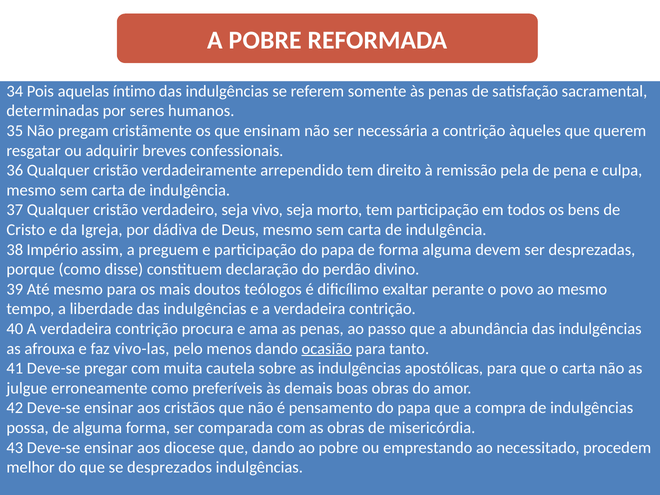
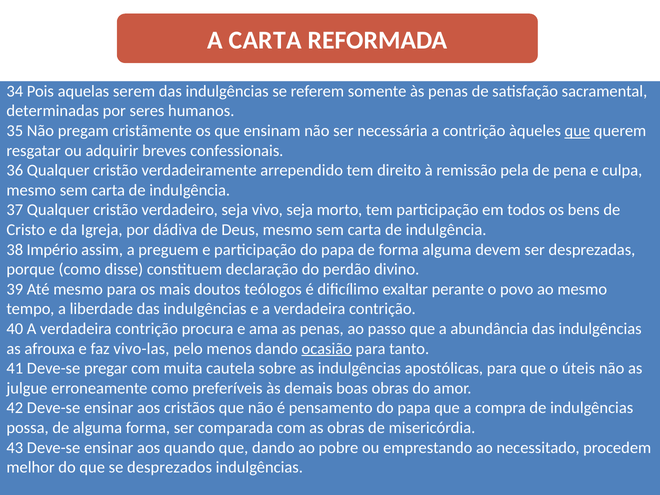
A POBRE: POBRE -> CARTA (265, 40)
íntimo: íntimo -> serem (134, 91)
que underline: none -> present (577, 131)
o carta: carta -> úteis (579, 368)
diocese: diocese -> quando (189, 448)
